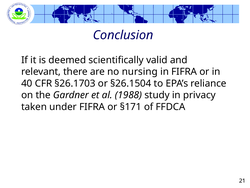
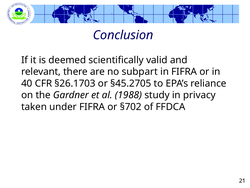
nursing: nursing -> subpart (140, 72)
§26.1504: §26.1504 -> §45.2705 (131, 83)
§171: §171 -> §702 (131, 107)
